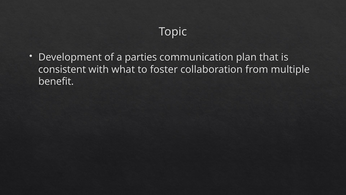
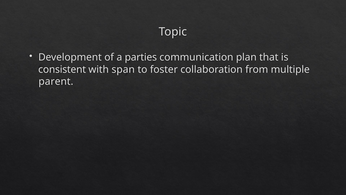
what: what -> span (123, 69)
benefit: benefit -> parent (56, 81)
